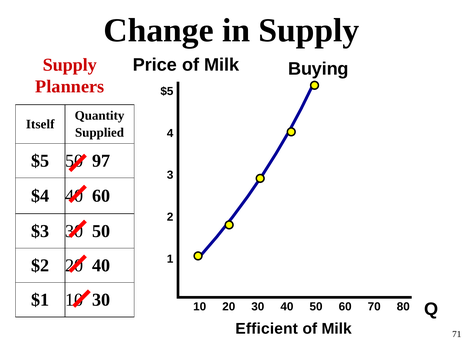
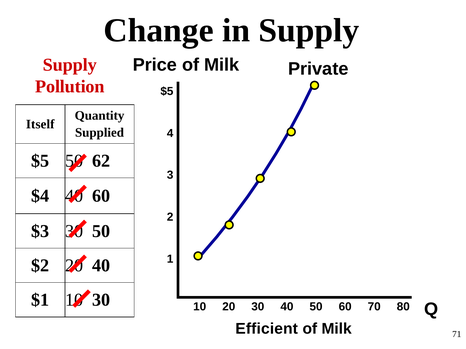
Buying: Buying -> Private (318, 69)
Planners: Planners -> Pollution (70, 87)
97: 97 -> 62 (101, 161)
